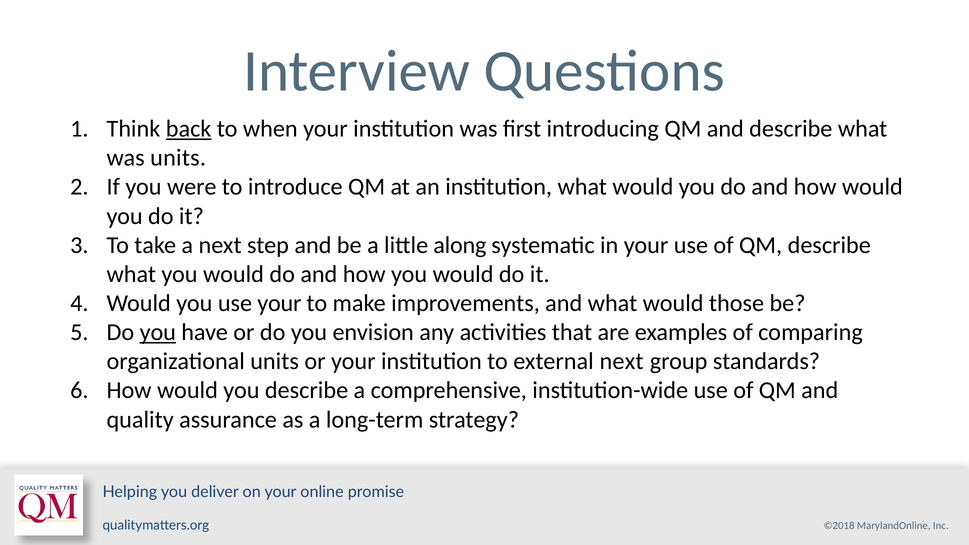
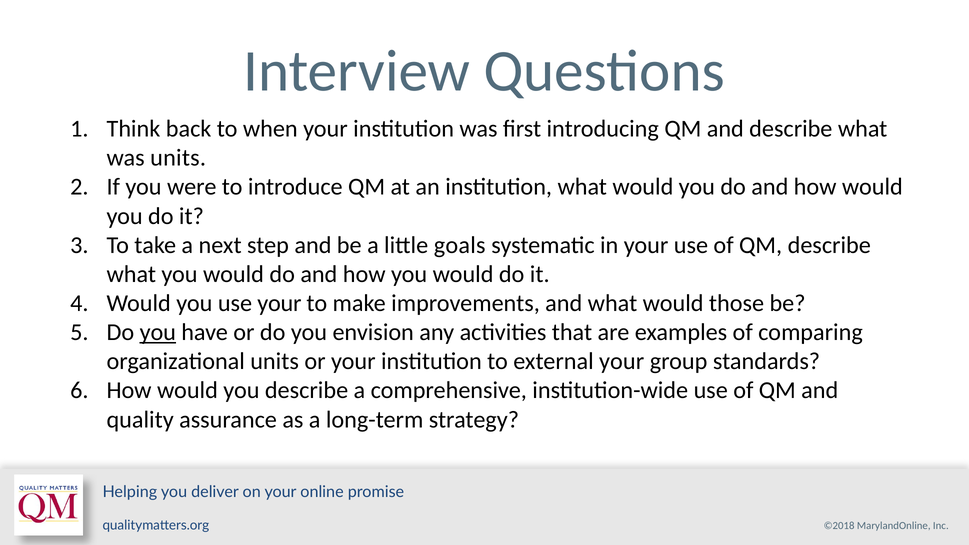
back underline: present -> none (189, 129)
along: along -> goals (460, 245)
external next: next -> your (622, 361)
